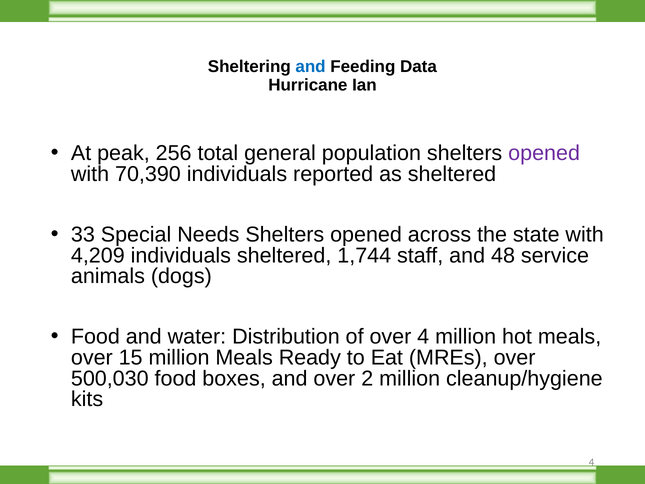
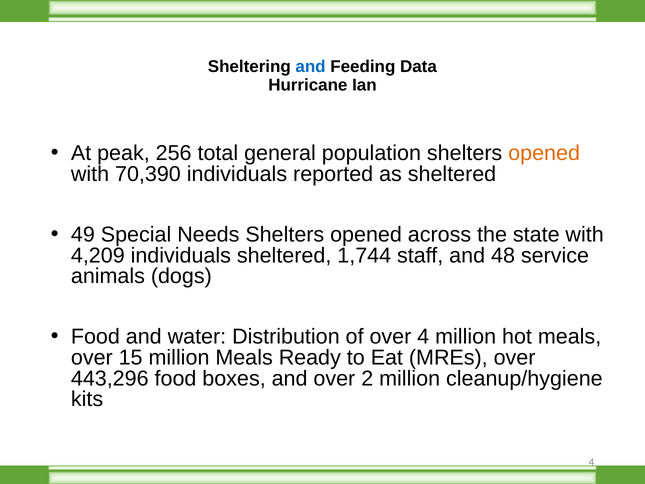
opened colour: purple -> orange (544, 153)
33: 33 -> 49 (83, 234)
500,030: 500,030 -> 443,296 (110, 378)
